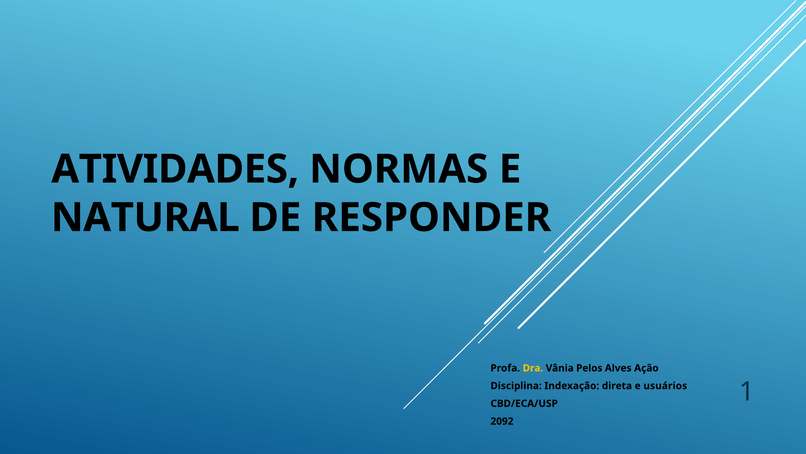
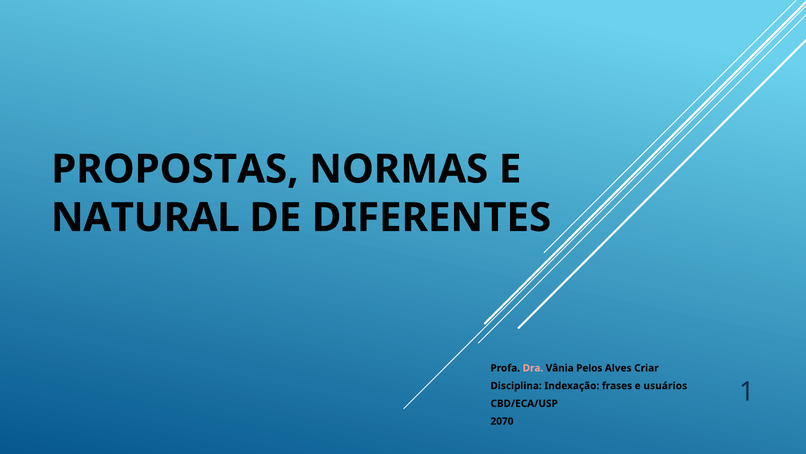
ATIVIDADES: ATIVIDADES -> PROPOSTAS (175, 169)
RESPONDER: RESPONDER -> DIFERENTES (431, 217)
Dra colour: yellow -> pink (533, 368)
Ação: Ação -> Criar (646, 368)
direta: direta -> frases (617, 385)
2092: 2092 -> 2070 (502, 421)
